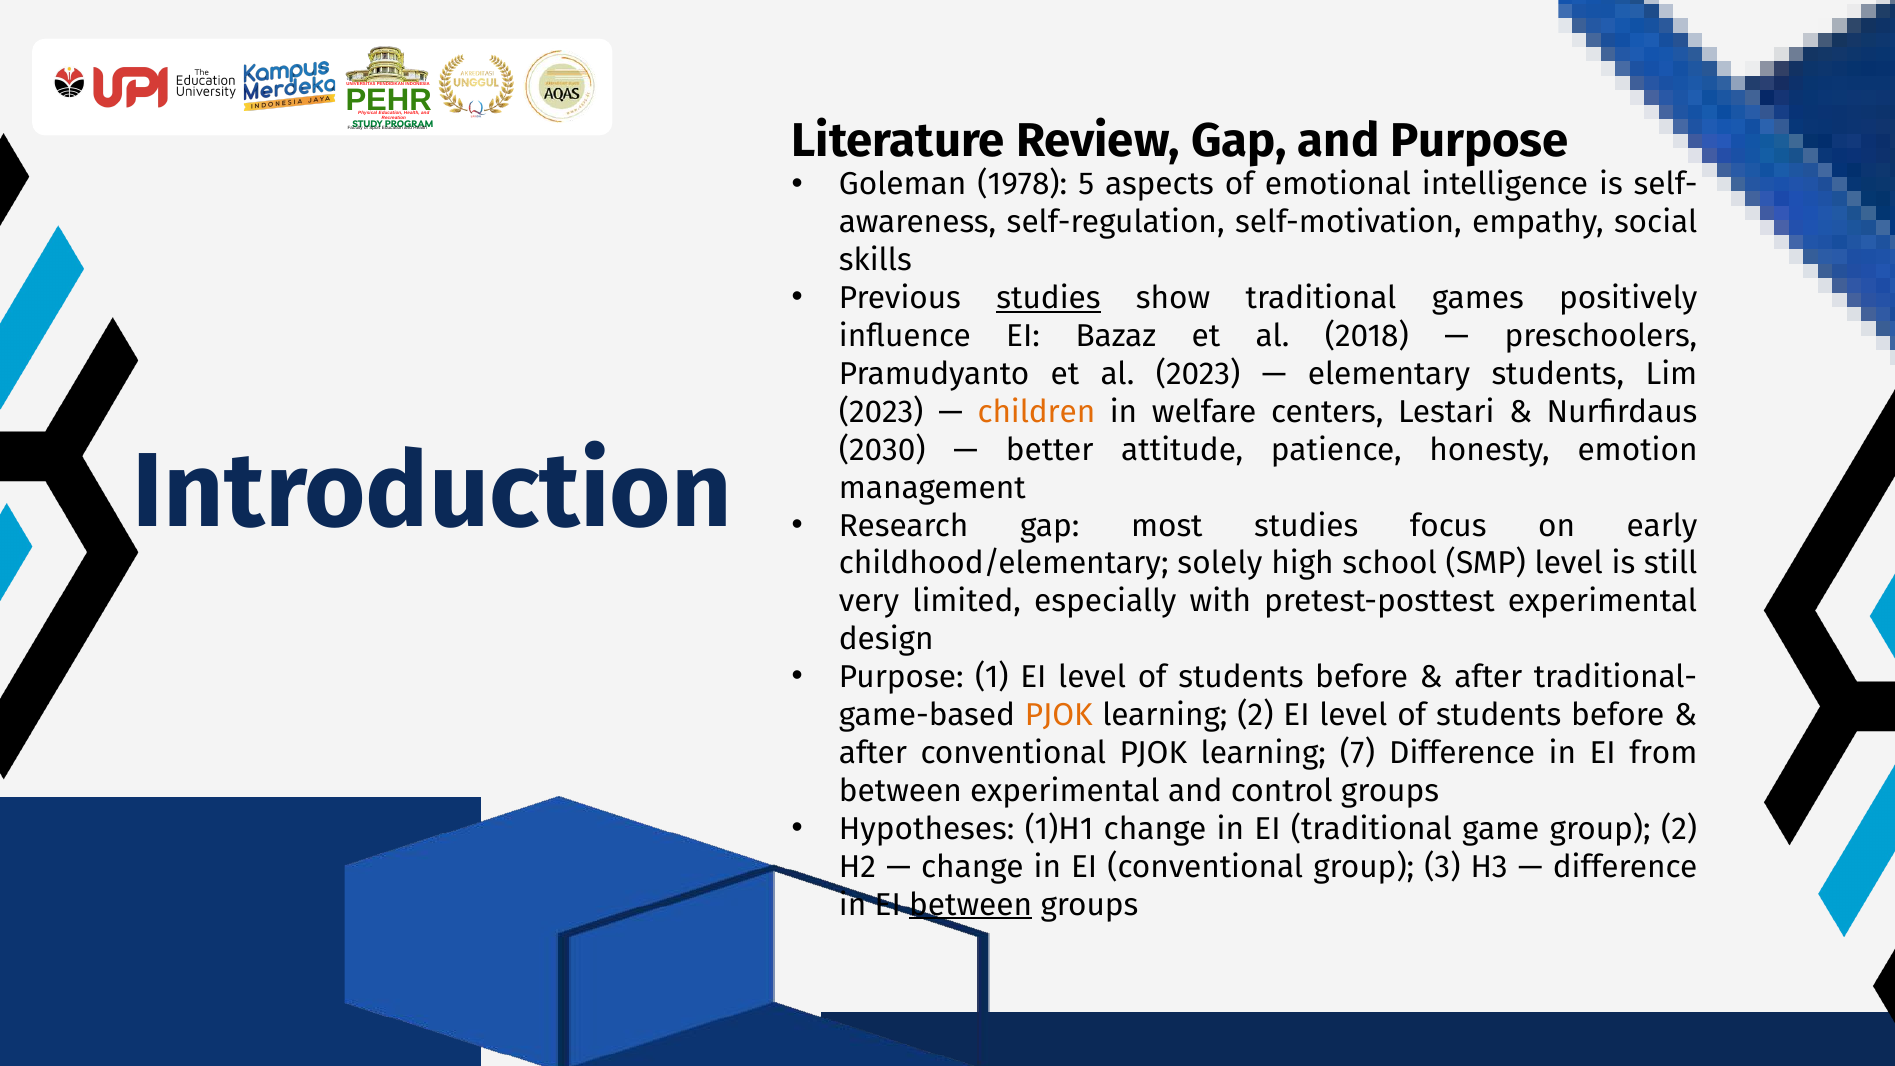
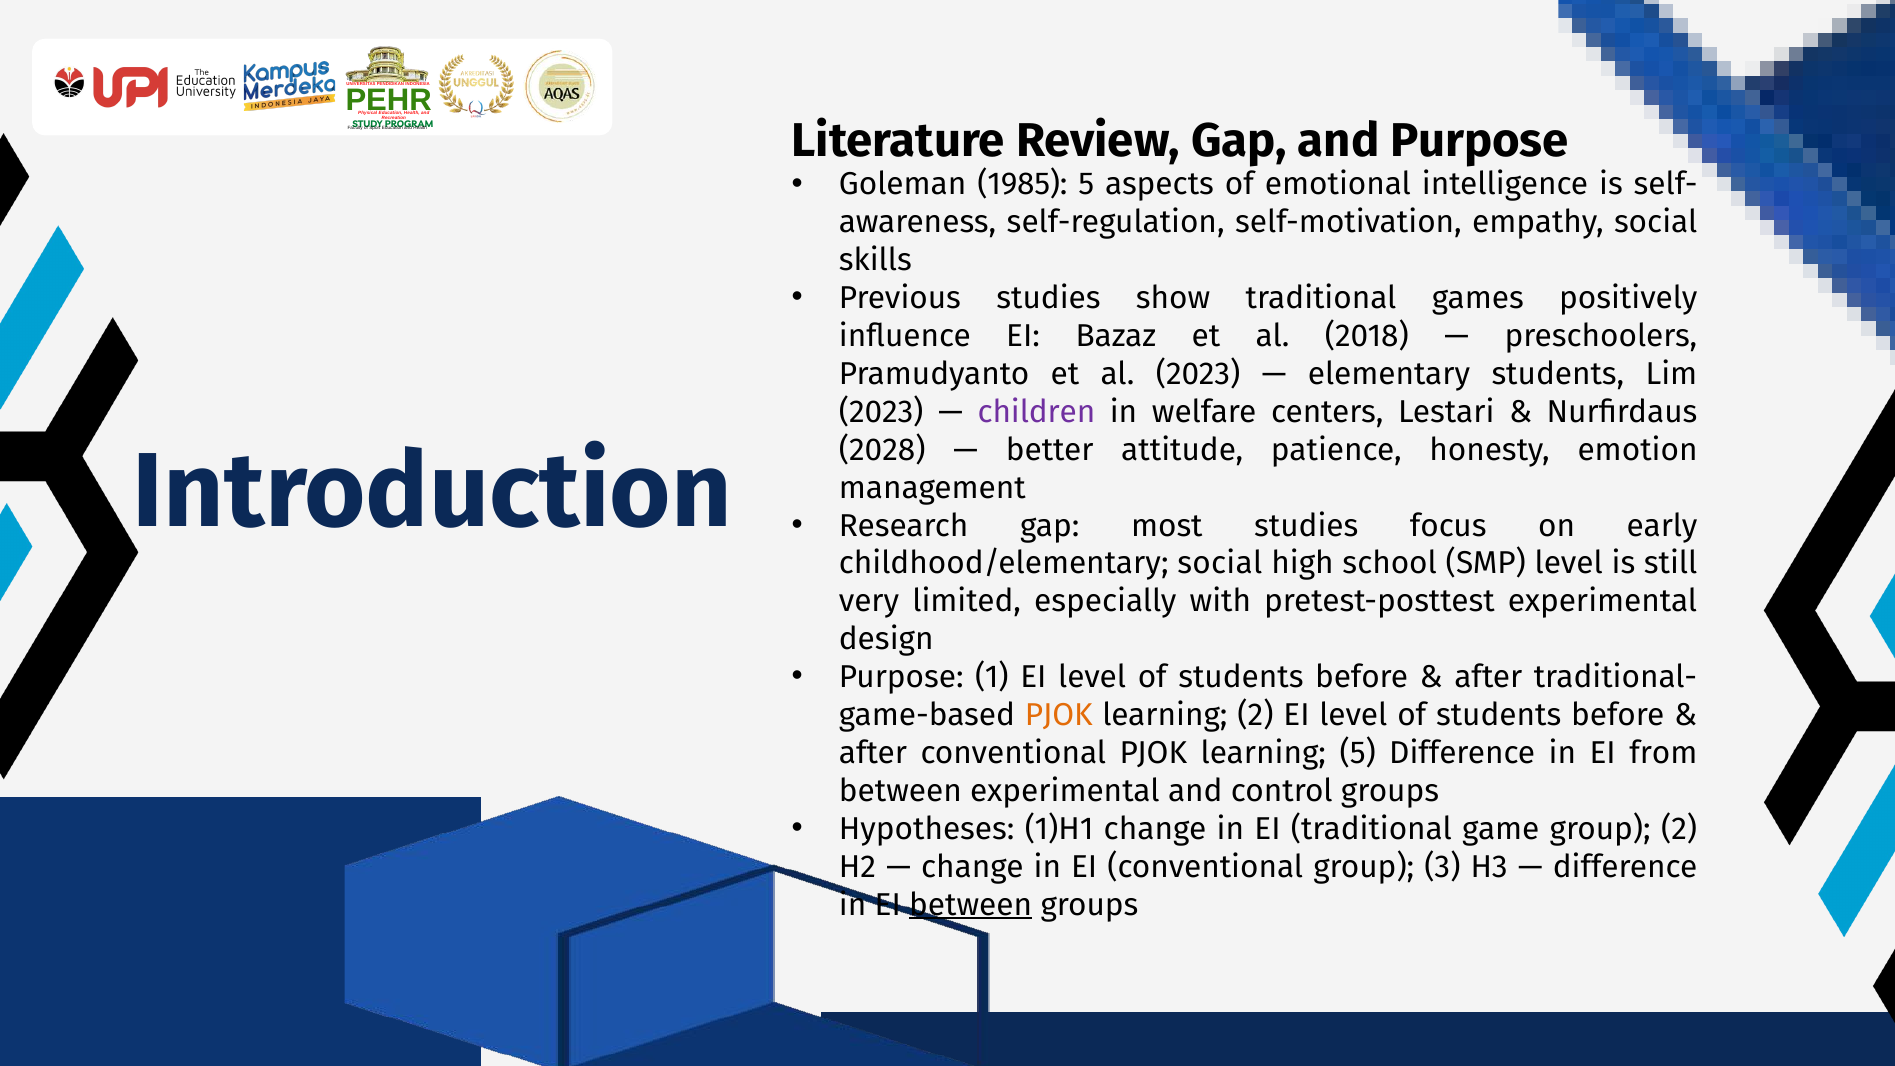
1978: 1978 -> 1985 (1022, 185)
studies underline: present -> none (1049, 298)
children colour: orange -> purple (1036, 412)
2030: 2030 -> 2028 (882, 450)
childhood/elementary solely: solely -> social (1220, 564)
learning 7: 7 -> 5 (1358, 753)
